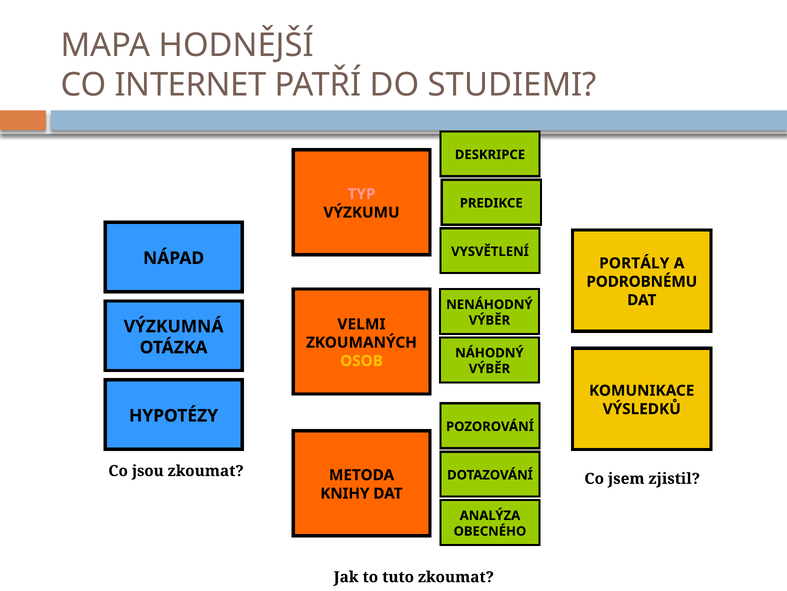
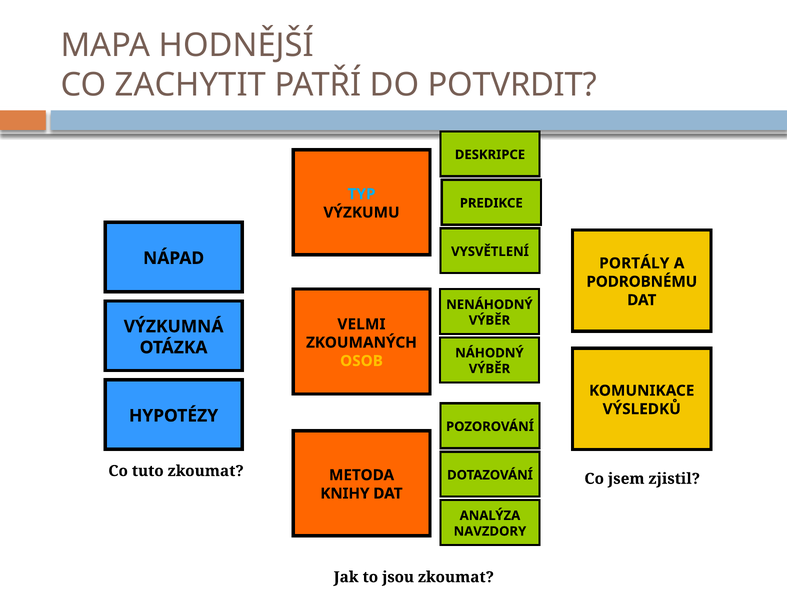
INTERNET: INTERNET -> ZACHYTIT (190, 85)
STUDIEMI: STUDIEMI -> POTVRDIT (512, 85)
TYP colour: pink -> light blue (362, 194)
jsou: jsou -> tuto (148, 470)
OBECNÉHO: OBECNÉHO -> NAVZDORY (490, 531)
tuto: tuto -> jsou (398, 576)
